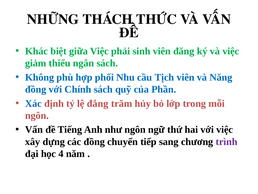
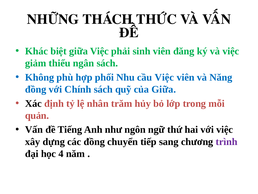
cầu Tịch: Tịch -> Việc (164, 77)
của Phần: Phần -> Giữa (164, 89)
Xác colour: blue -> black (33, 103)
đẳng: đẳng -> nhân (98, 103)
ngôn: ngôn -> quản (37, 115)
